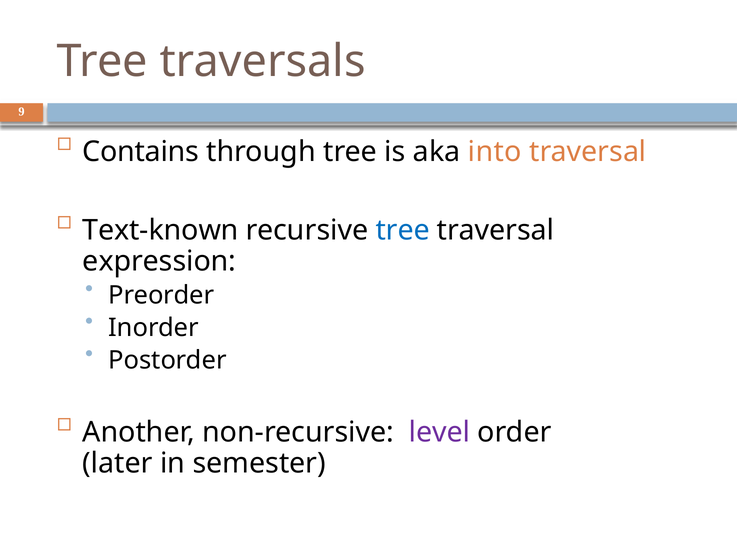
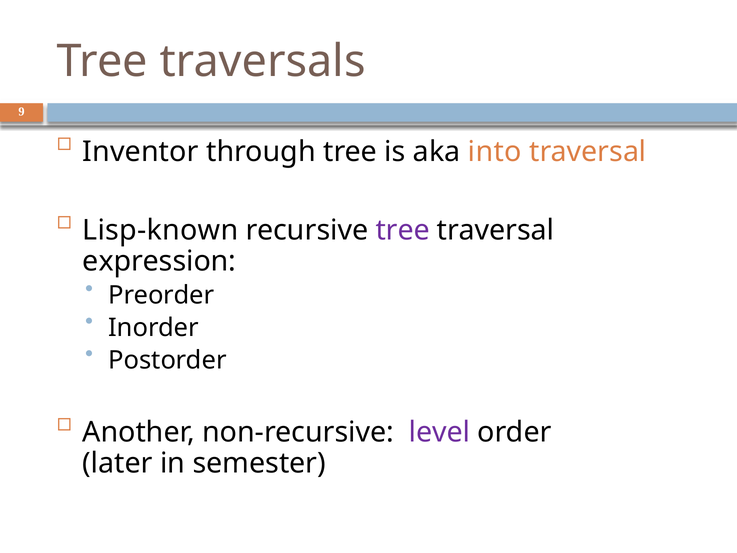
Contains: Contains -> Inventor (141, 152)
Text-known: Text-known -> Lisp-known (160, 230)
tree colour: blue -> purple (403, 230)
